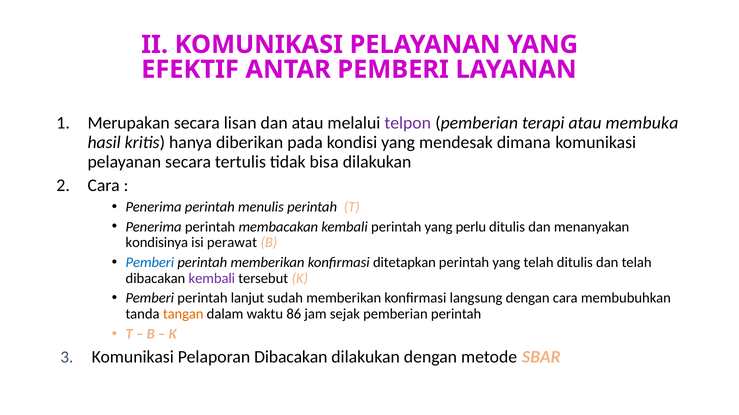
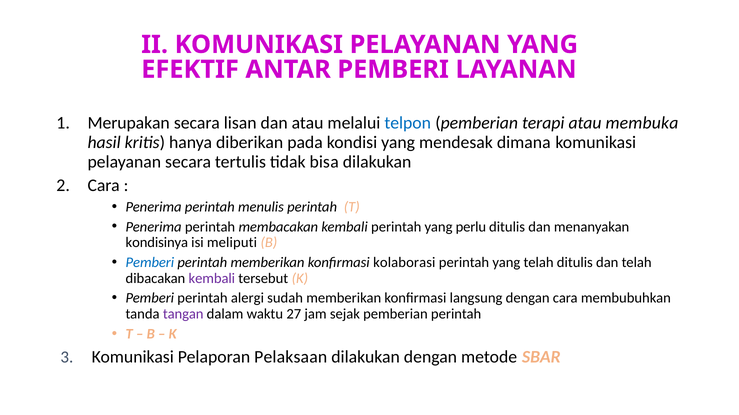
telpon colour: purple -> blue (408, 123)
perawat: perawat -> meliputi (232, 243)
ditetapkan: ditetapkan -> kolaborasi (404, 263)
lanjut: lanjut -> alergi (247, 299)
tangan colour: orange -> purple (183, 315)
86: 86 -> 27 (294, 315)
Pelaporan Dibacakan: Dibacakan -> Pelaksaan (291, 358)
